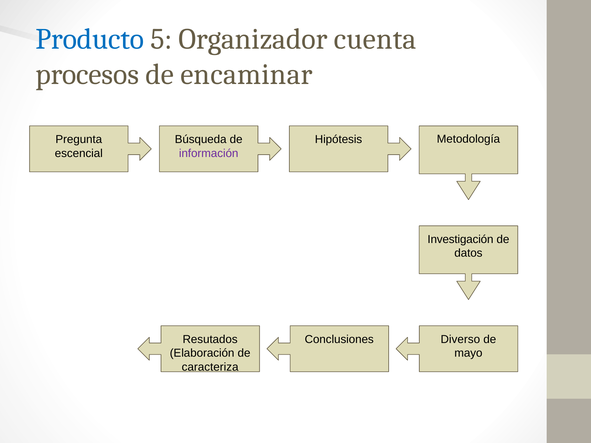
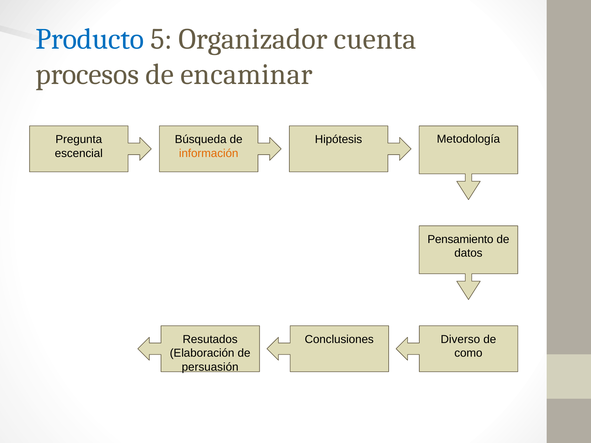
información colour: purple -> orange (209, 153)
Investigación: Investigación -> Pensamiento (460, 239)
mayo: mayo -> como (468, 353)
caracteriza: caracteriza -> persuasión (210, 367)
